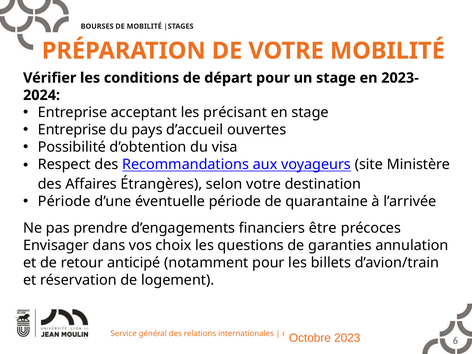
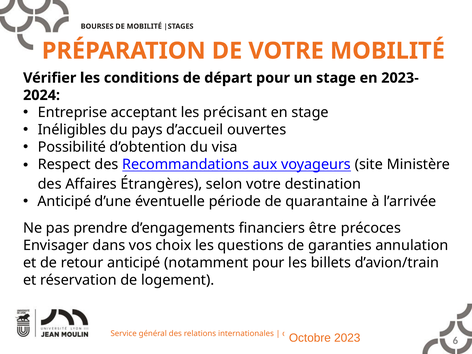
Entreprise: Entreprise -> Inéligibles (72, 130)
Période: Période -> Anticipé (64, 201)
